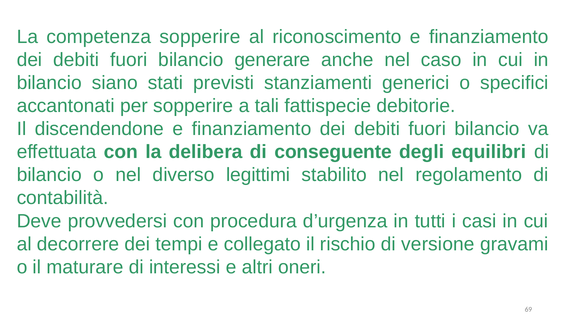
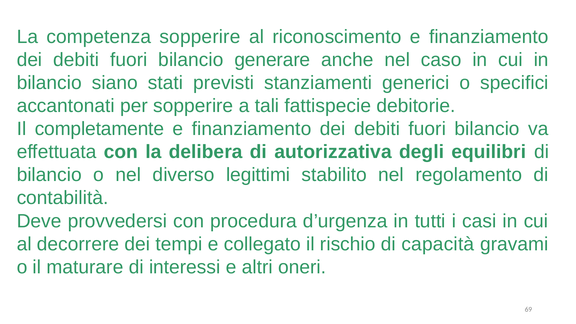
discendendone: discendendone -> completamente (99, 129)
conseguente: conseguente -> autorizzativa (333, 152)
versione: versione -> capacità (438, 244)
